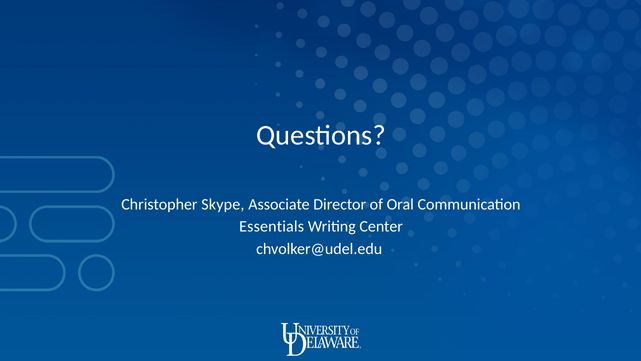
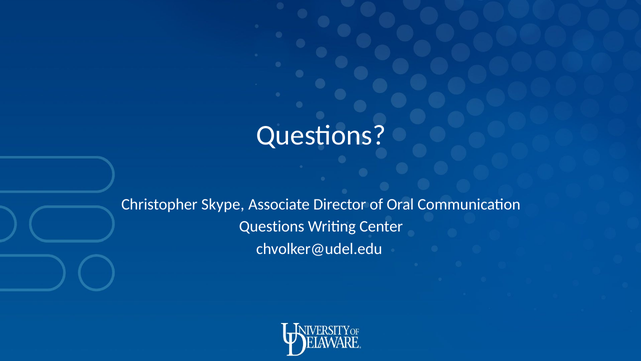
Essentials: Essentials -> Questions (272, 226)
